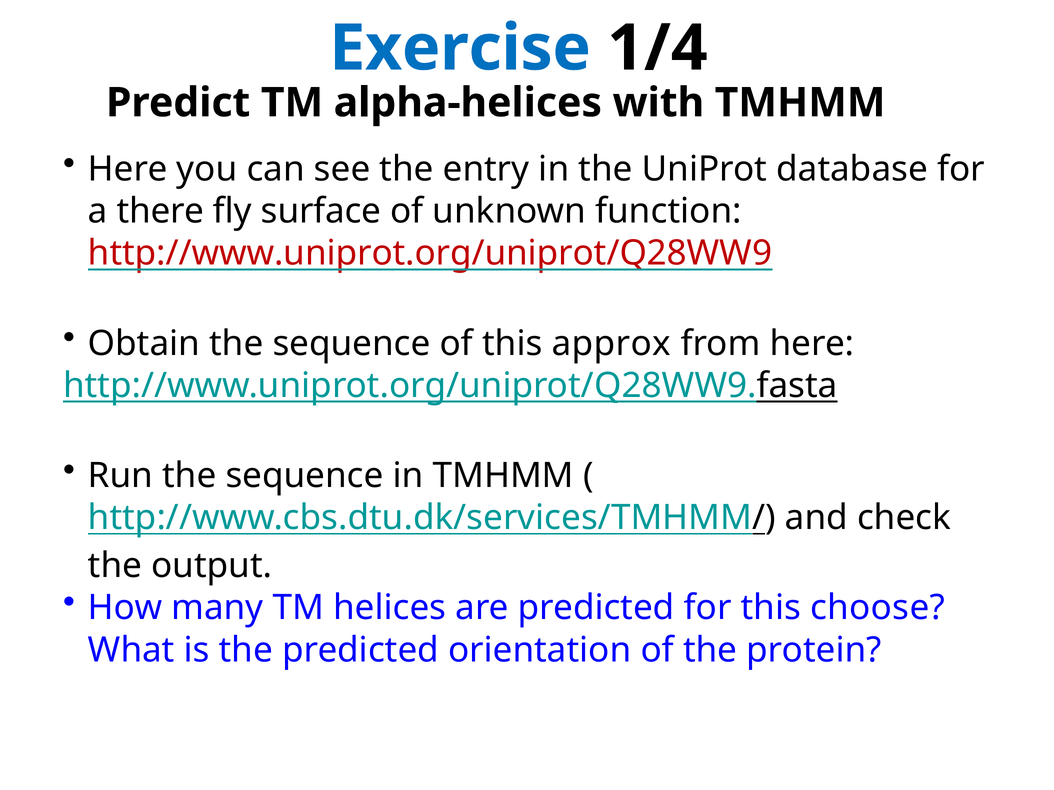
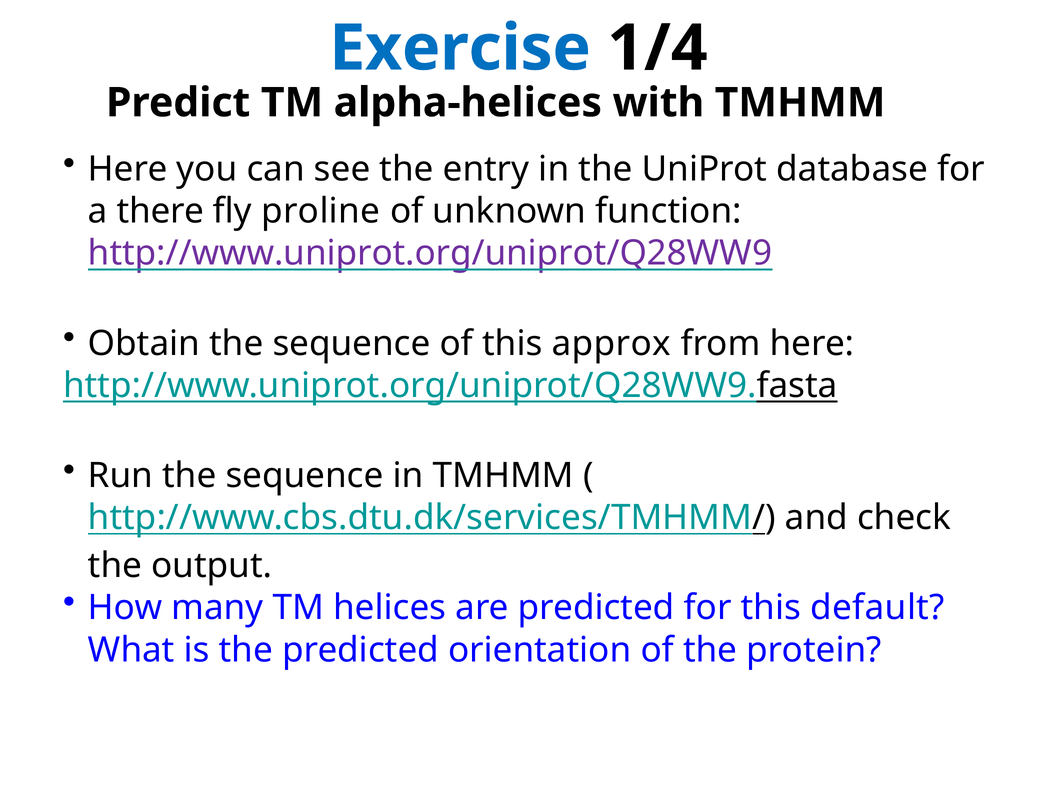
surface: surface -> proline (321, 211)
http://www.uniprot.org/uniprot/Q28WW9 colour: red -> purple (430, 254)
choose: choose -> default (878, 608)
